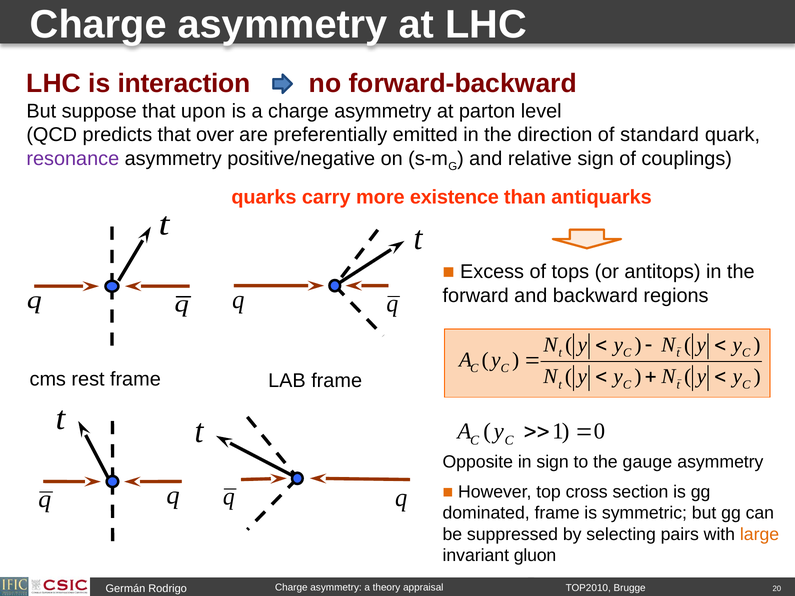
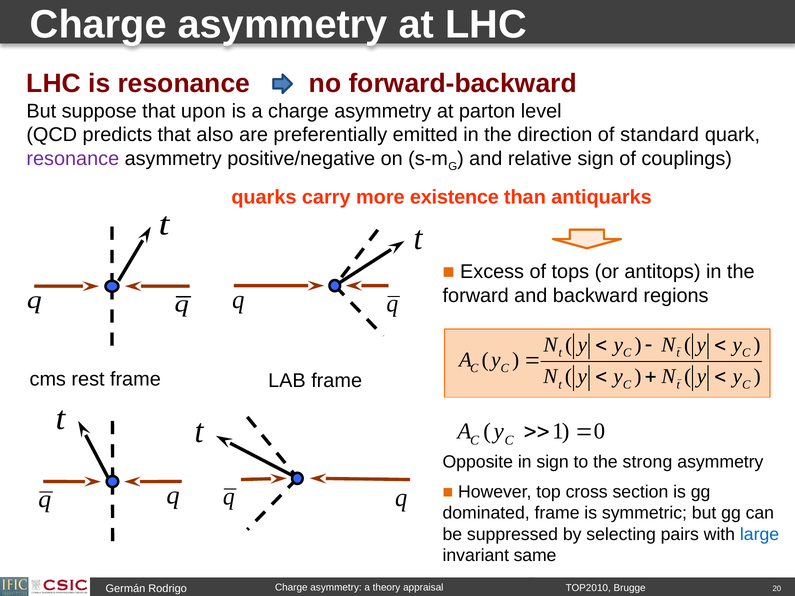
is interaction: interaction -> resonance (184, 84)
over: over -> also (215, 135)
gauge: gauge -> strong (647, 462)
large colour: orange -> blue (760, 535)
gluon: gluon -> same (535, 556)
